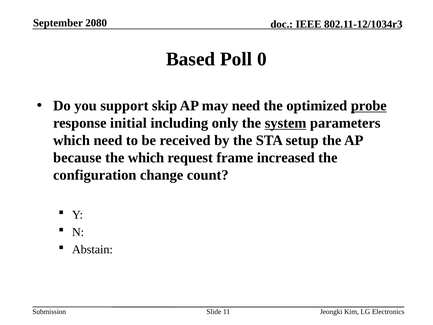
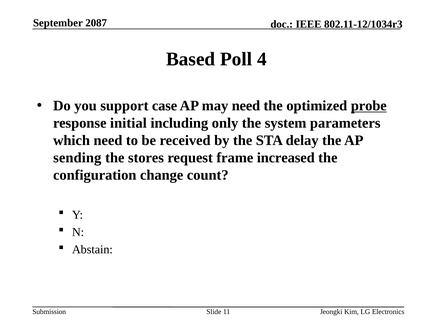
2080: 2080 -> 2087 (96, 23)
0: 0 -> 4 (262, 59)
skip: skip -> case (165, 106)
system underline: present -> none (286, 123)
setup: setup -> delay (302, 140)
because: because -> sending (77, 158)
the which: which -> stores (146, 158)
